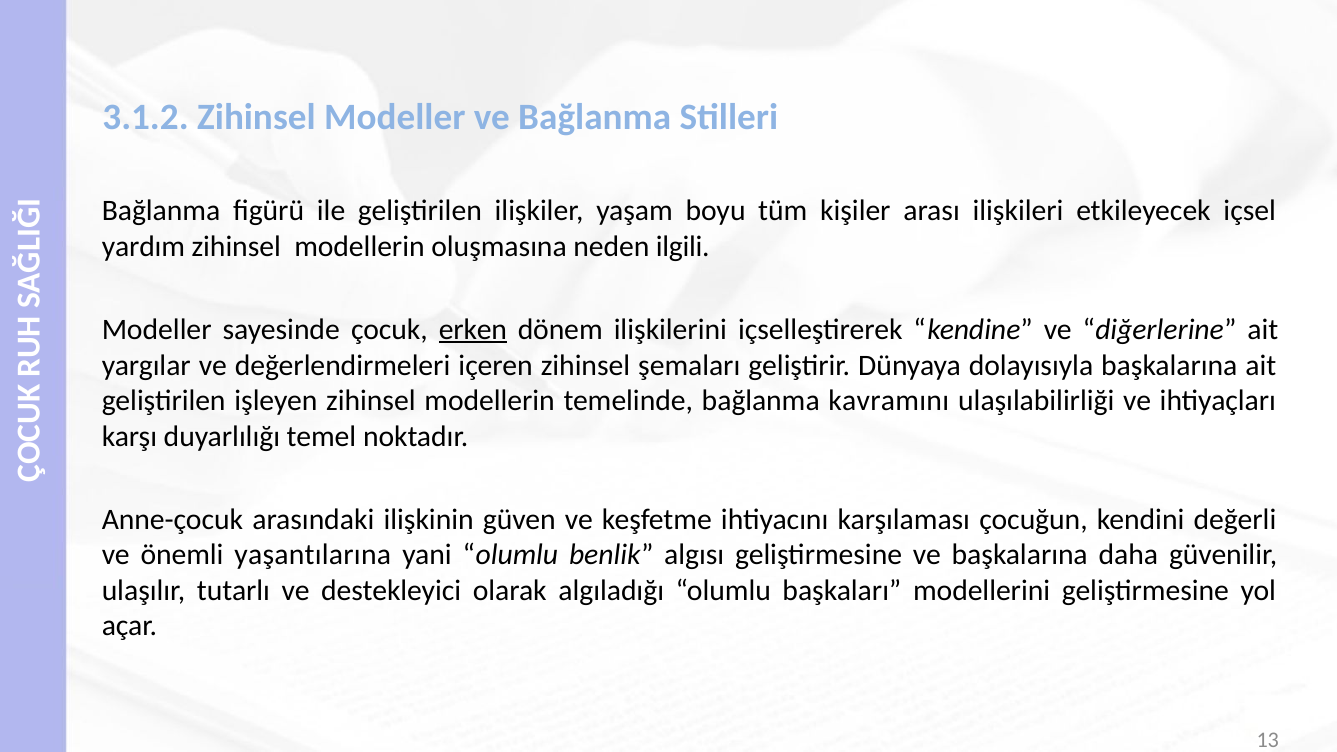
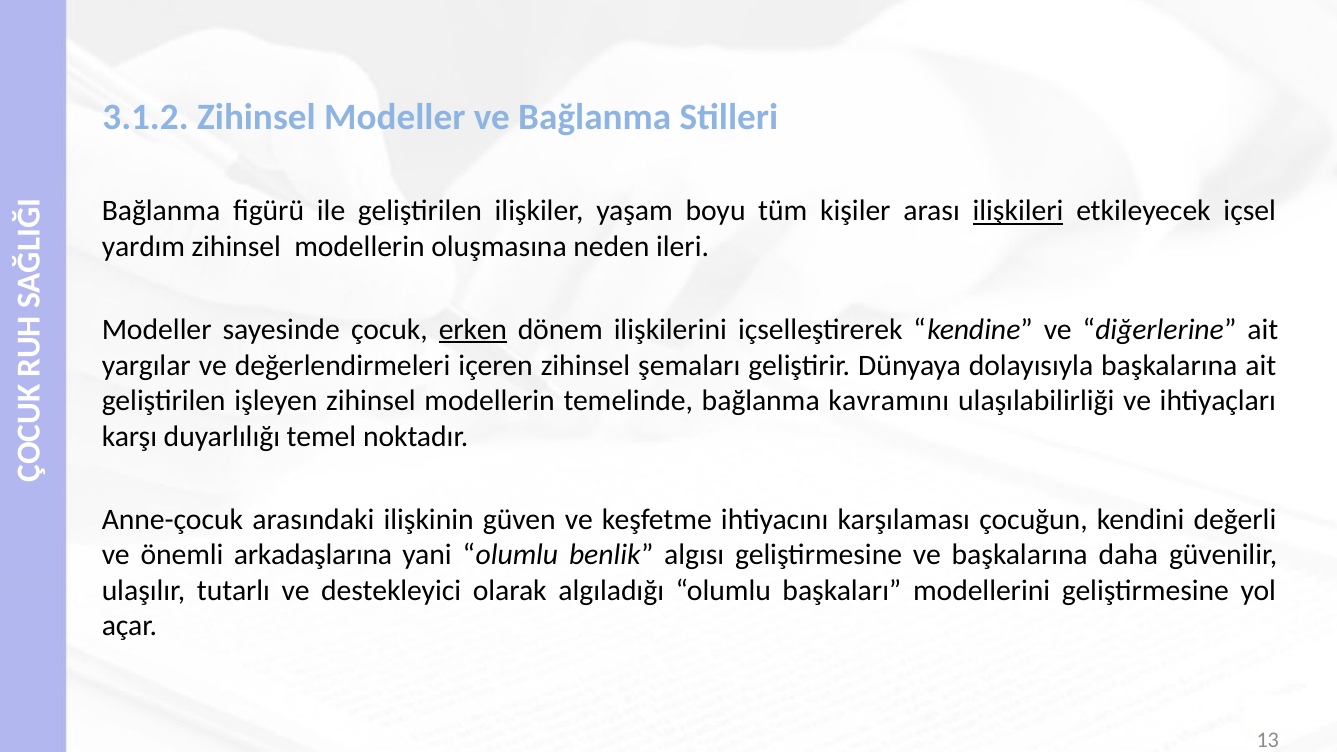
ilişkileri underline: none -> present (1018, 211)
ilgili: ilgili -> ileri (683, 247)
yaşantılarına: yaşantılarına -> arkadaşlarına (313, 555)
